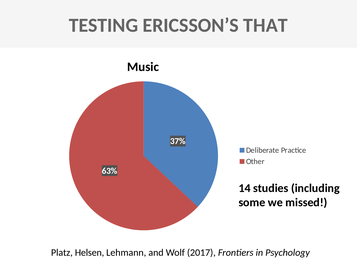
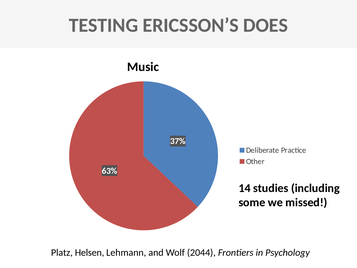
THAT: THAT -> DOES (266, 25)
2017: 2017 -> 2044 (201, 252)
